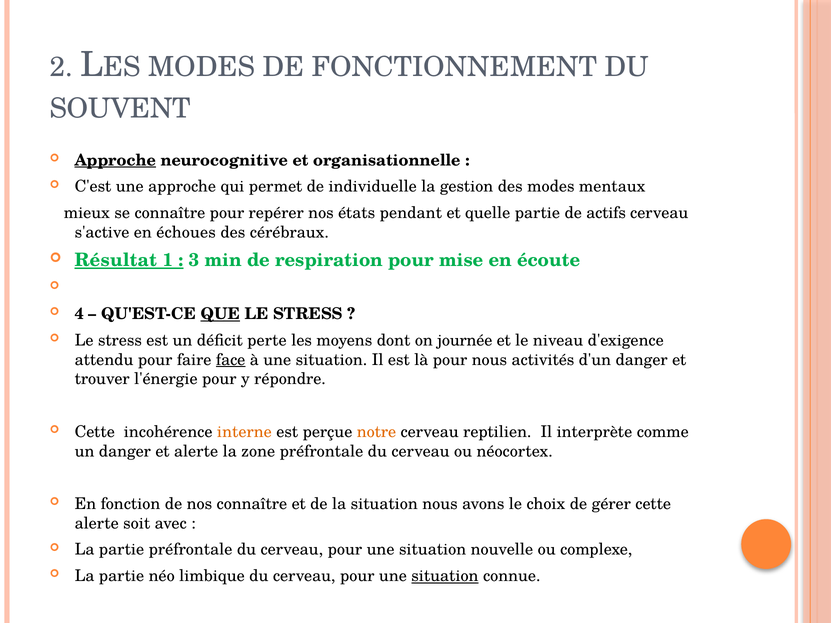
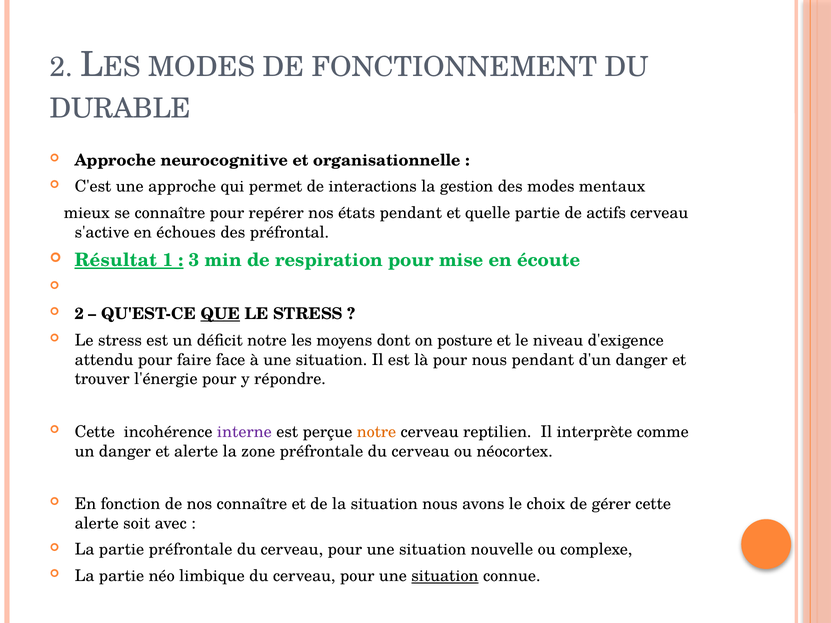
SOUVENT: SOUVENT -> DURABLE (120, 109)
Approche underline: present -> none (115, 160)
individuelle: individuelle -> interactions (373, 187)
cérébraux: cérébraux -> préfrontal (289, 232)
4: 4 -> 2 (79, 314)
déficit perte: perte -> notre (267, 341)
journée: journée -> posture (465, 341)
face underline: present -> none (231, 360)
nous activités: activités -> pendant (543, 360)
interne colour: orange -> purple (244, 432)
